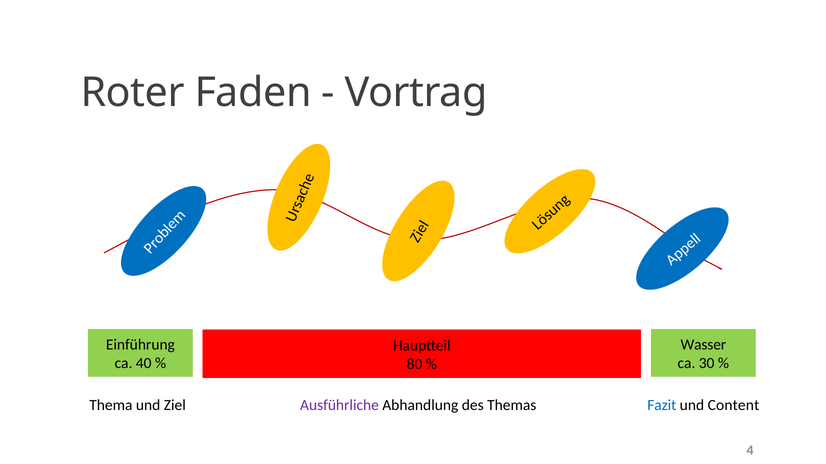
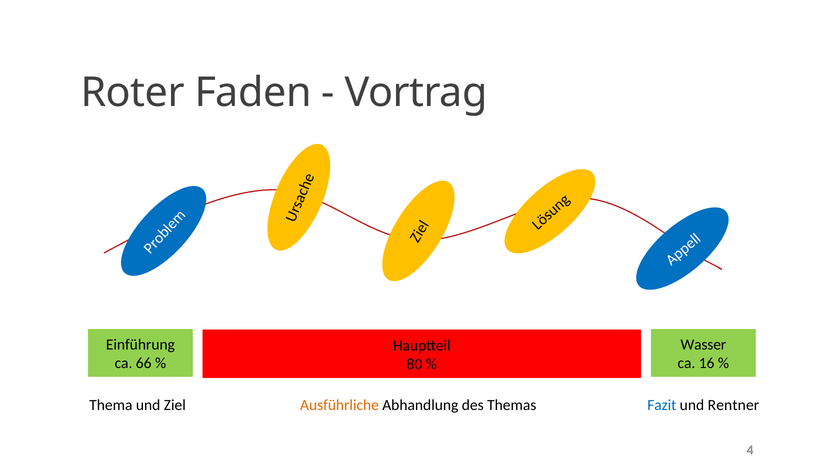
40: 40 -> 66 (144, 364)
30: 30 -> 16 (707, 364)
Ausführliche colour: purple -> orange (339, 406)
Content: Content -> Rentner (733, 406)
